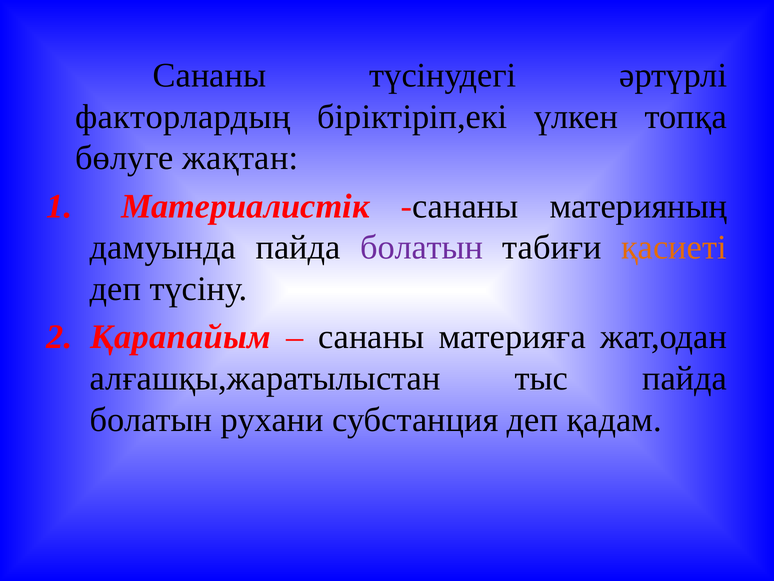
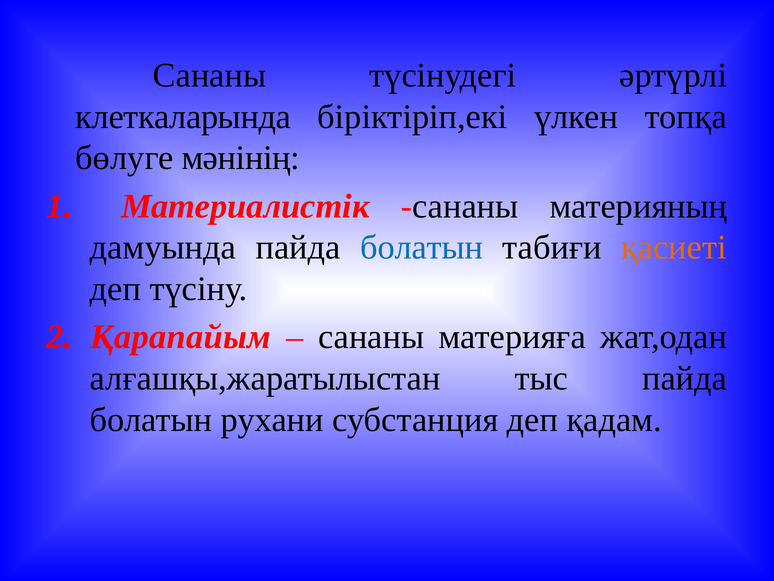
факторлардың: факторлардың -> клеткаларында (183, 117)
жақтан: жақтан -> мәнінің (241, 158)
болатын colour: purple -> blue (422, 247)
